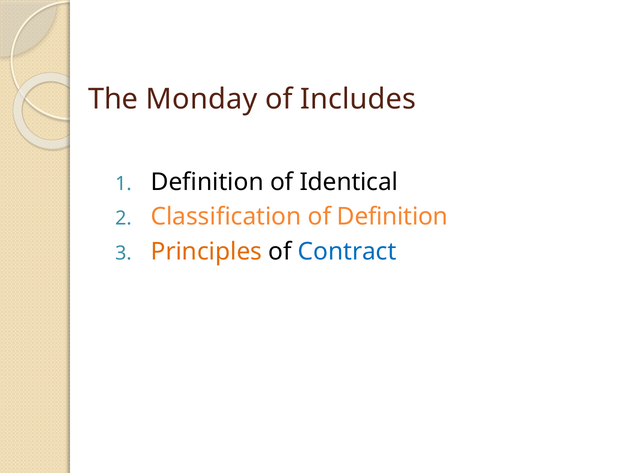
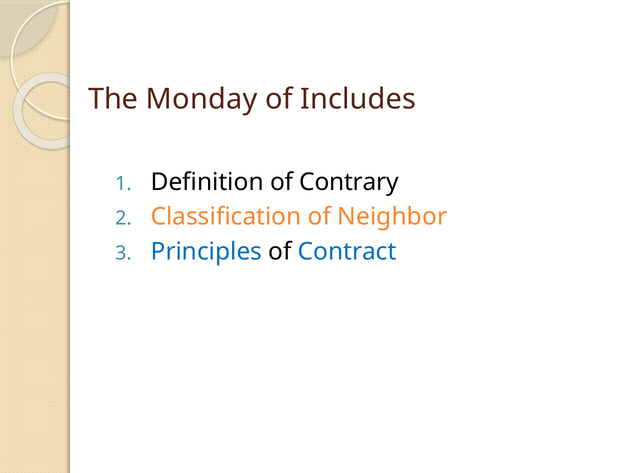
Identical: Identical -> Contrary (349, 182)
of Definition: Definition -> Neighbor (392, 217)
Principles colour: orange -> blue (206, 252)
